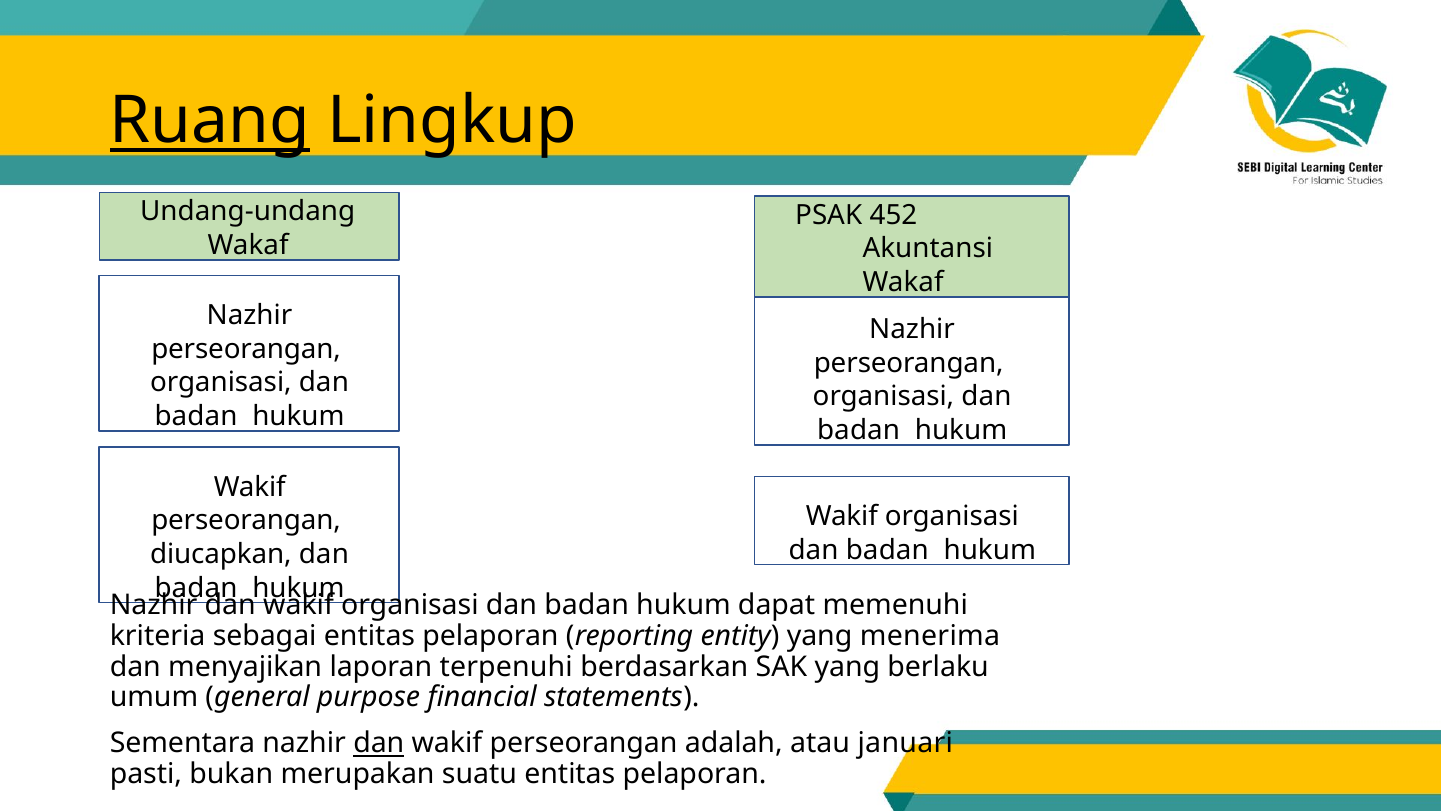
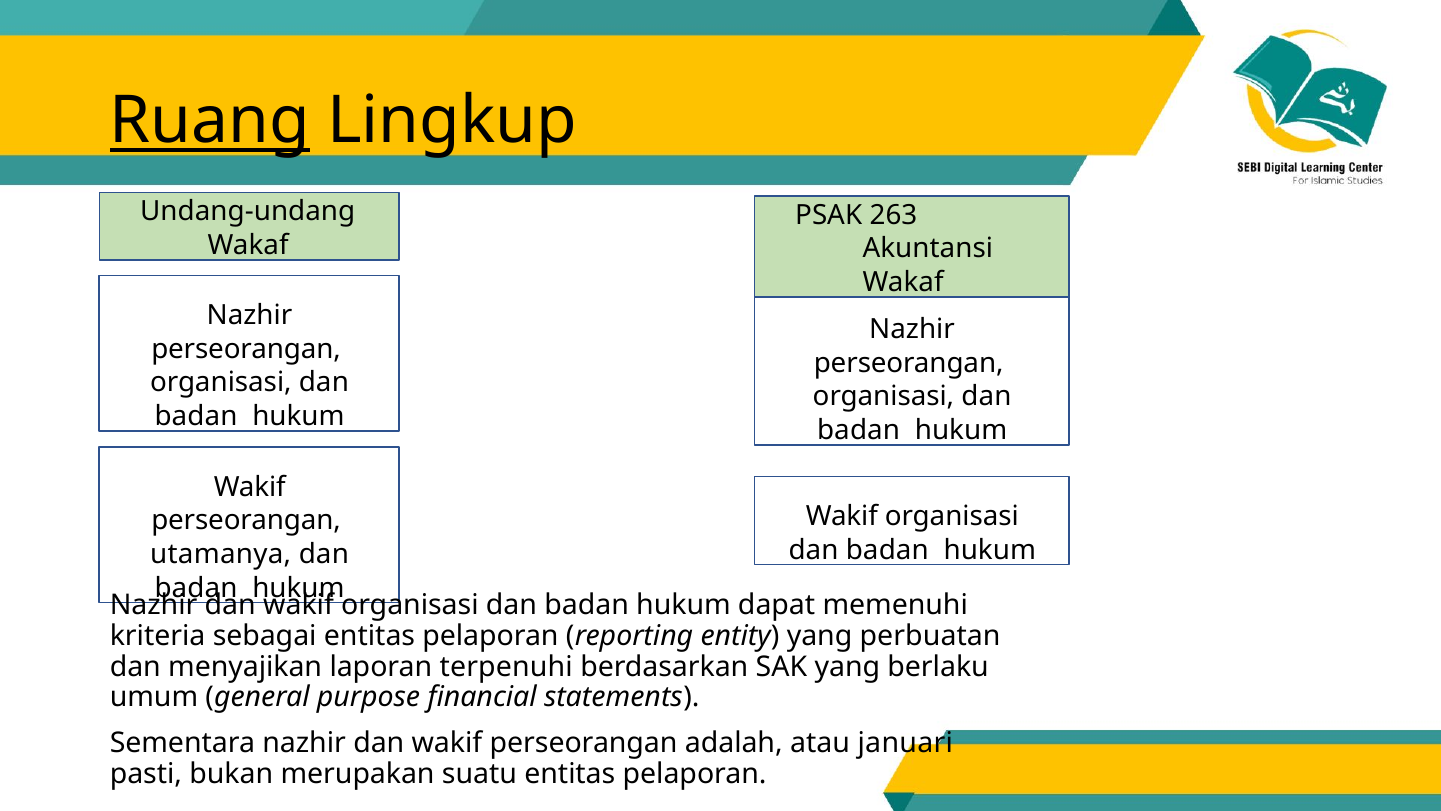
452: 452 -> 263 (893, 215)
diucapkan: diucapkan -> utamanya (221, 554)
menerima: menerima -> perbuatan (930, 636)
dan underline: present -> none (379, 743)
